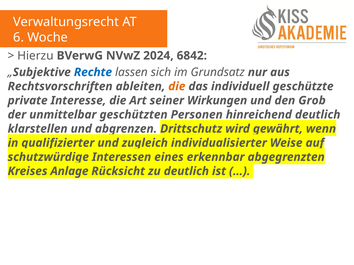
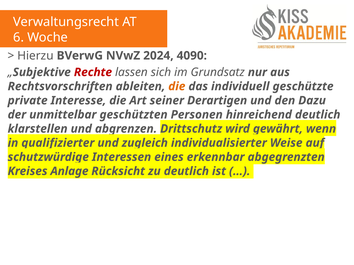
6842: 6842 -> 4090 (192, 56)
Rechte colour: blue -> red (93, 72)
Wirkungen: Wirkungen -> Derartigen (217, 101)
Grob: Grob -> Dazu (312, 101)
